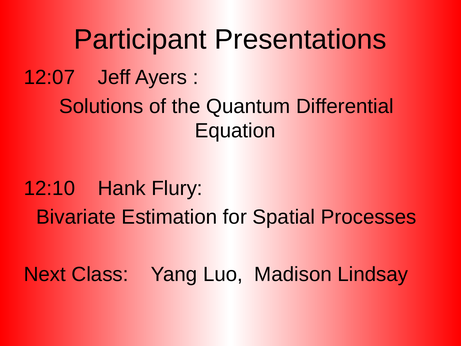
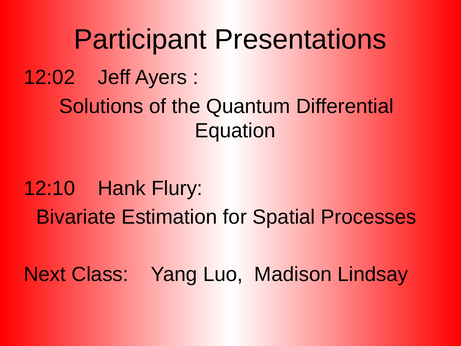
12:07: 12:07 -> 12:02 (49, 78)
